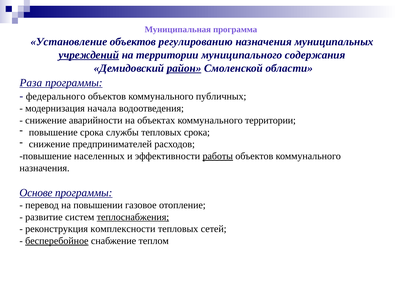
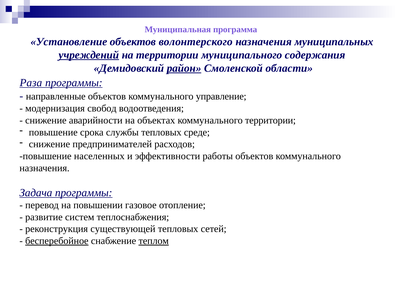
регулированию: регулированию -> волонтерского (196, 42)
федерального: федерального -> направленные (56, 96)
публичных: публичных -> управление (221, 96)
начала: начала -> свобод (102, 109)
тепловых срока: срока -> среде (197, 132)
работы underline: present -> none (218, 156)
Основе: Основе -> Задача (36, 193)
теплоснабжения underline: present -> none (133, 217)
комплексности: комплексности -> существующей (123, 229)
теплом underline: none -> present (154, 241)
